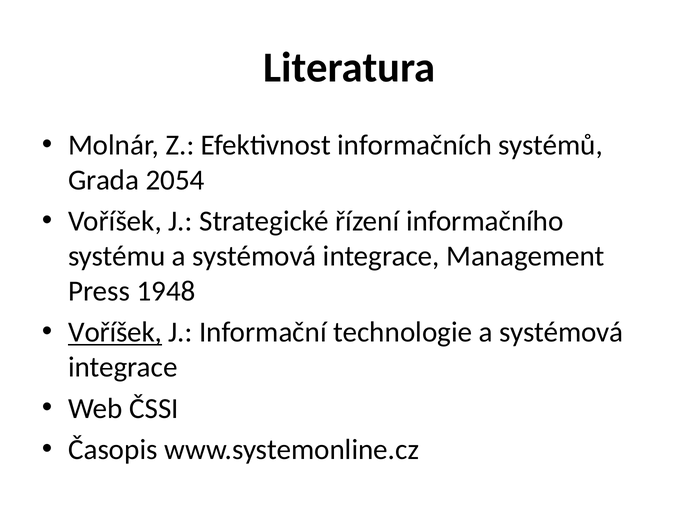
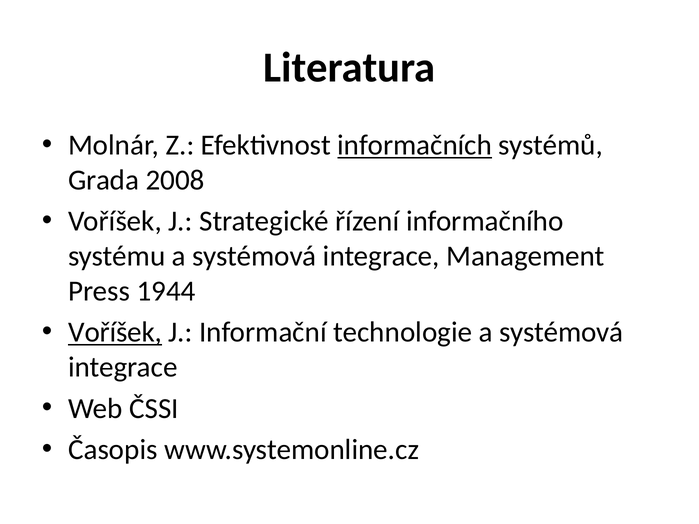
informačních underline: none -> present (415, 145)
2054: 2054 -> 2008 (175, 180)
1948: 1948 -> 1944 (166, 291)
